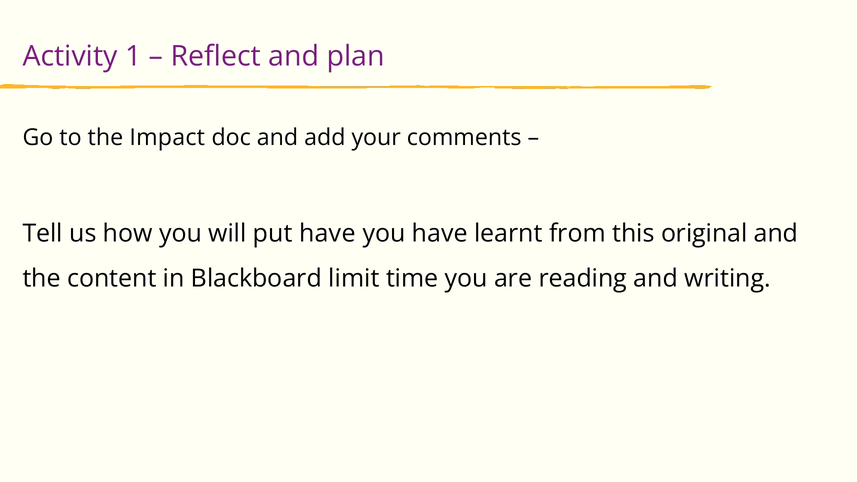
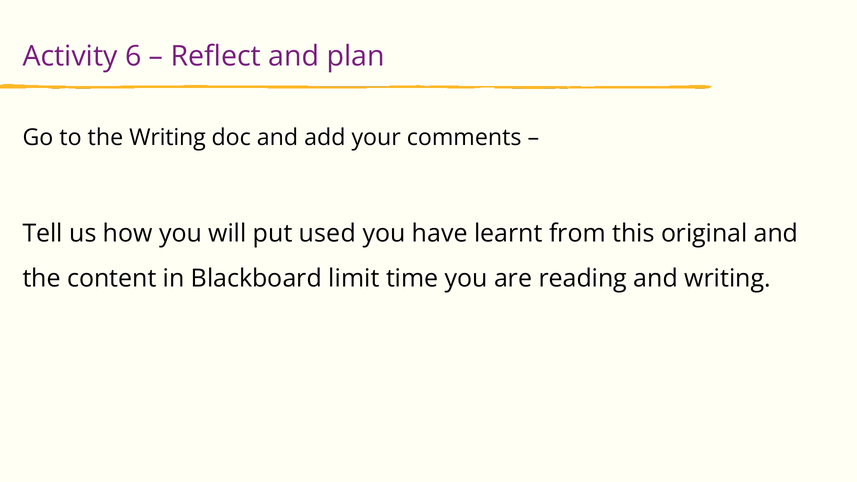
1: 1 -> 6 (133, 57)
the Impact: Impact -> Writing (167, 138)
put have: have -> used (327, 234)
